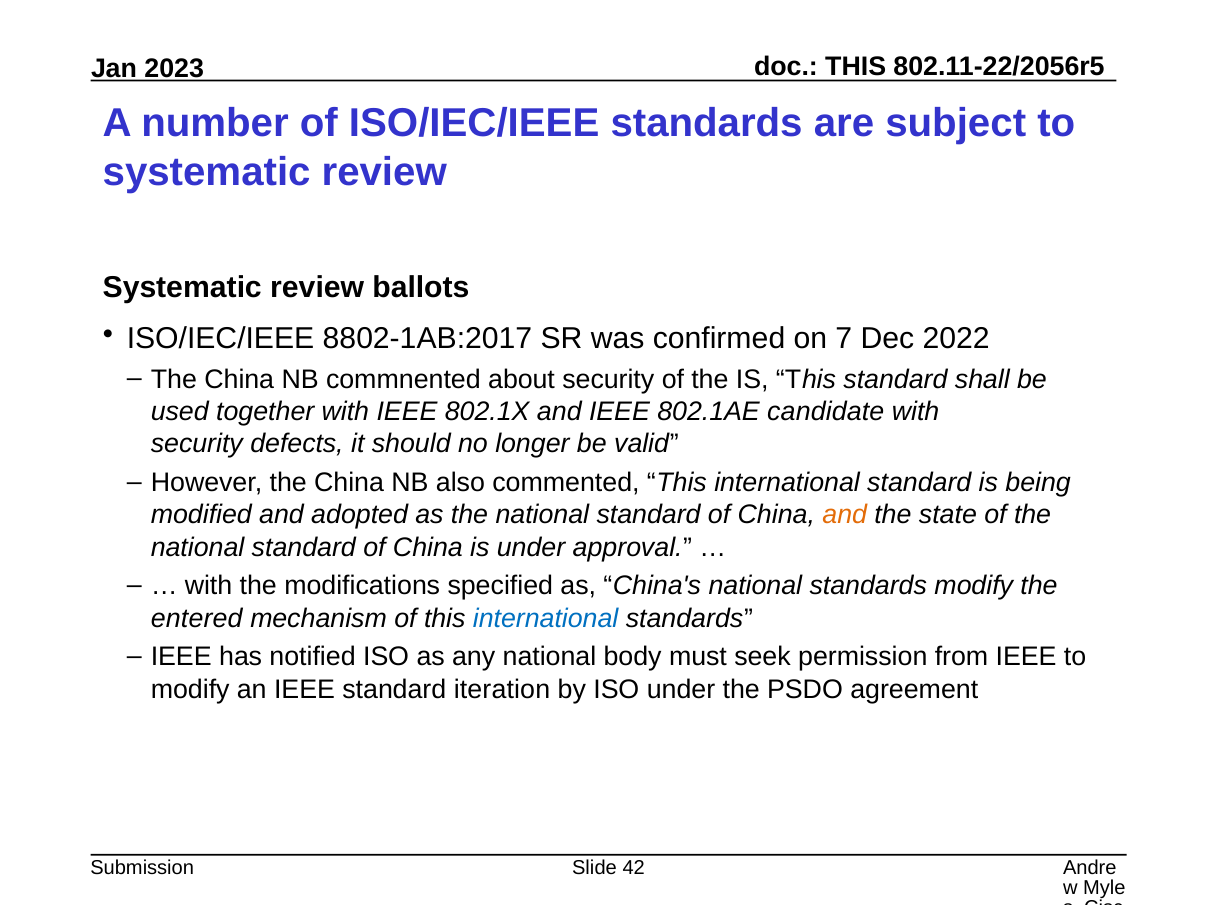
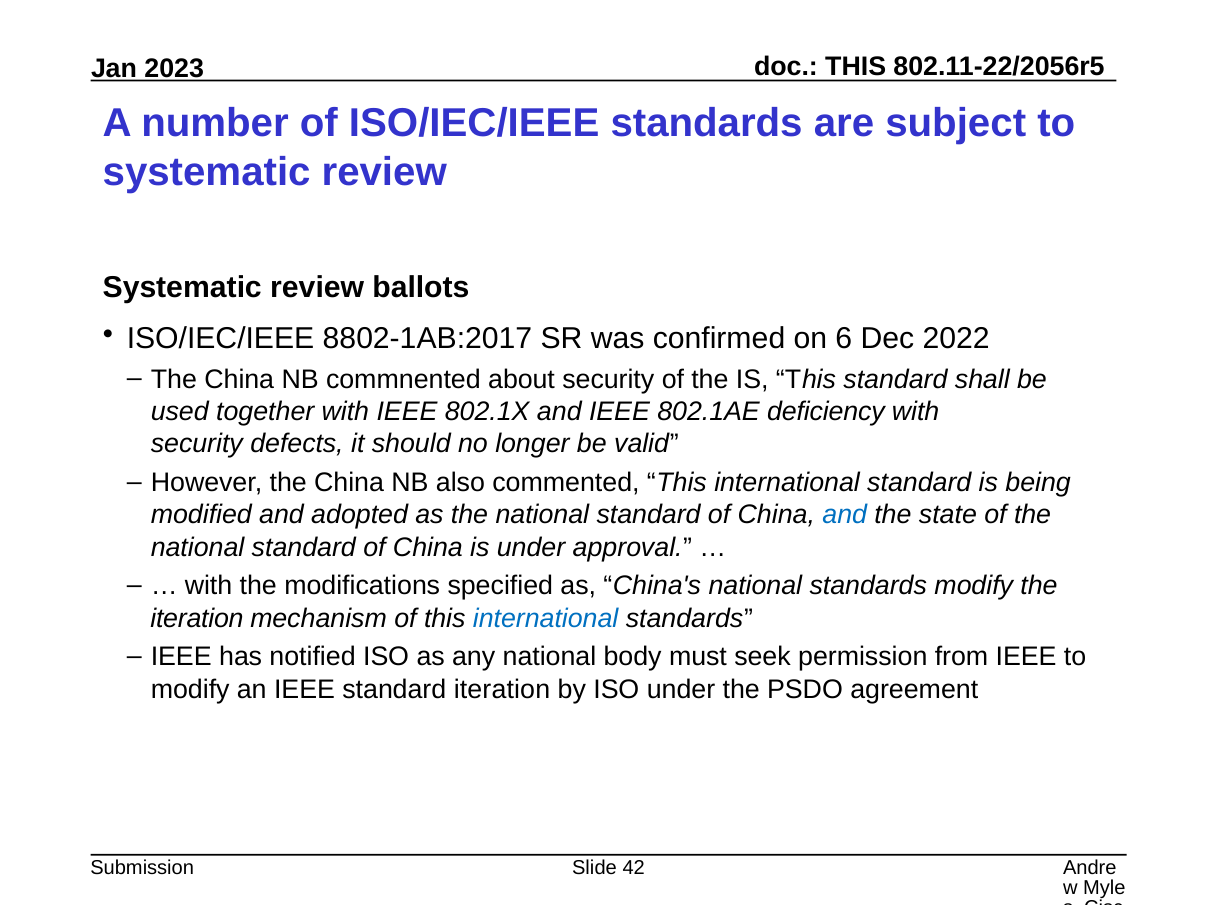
7: 7 -> 6 (844, 339)
candidate: candidate -> deficiency (826, 412)
and colour: orange -> blue (845, 515)
entered: entered -> iteration (197, 618)
